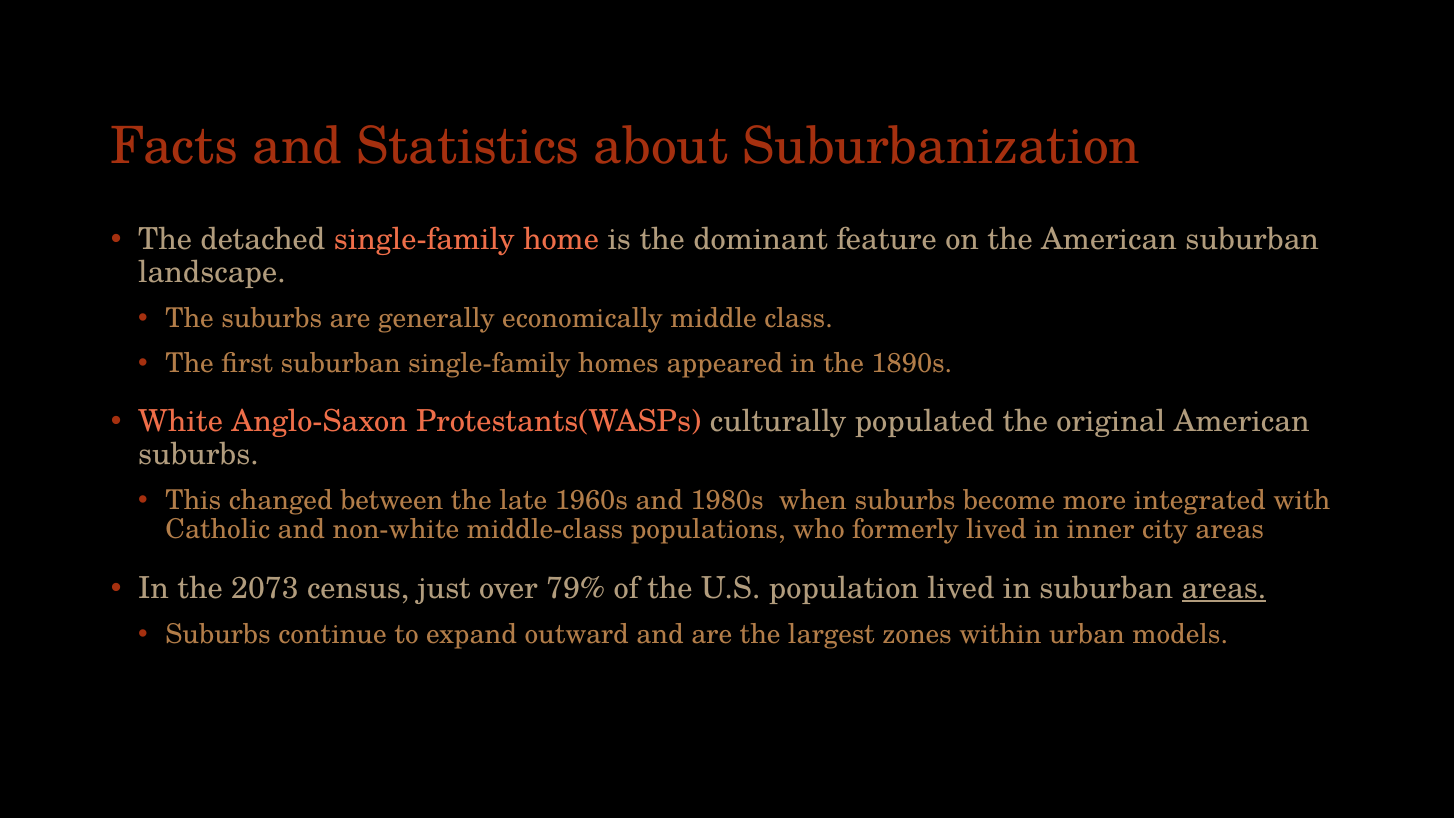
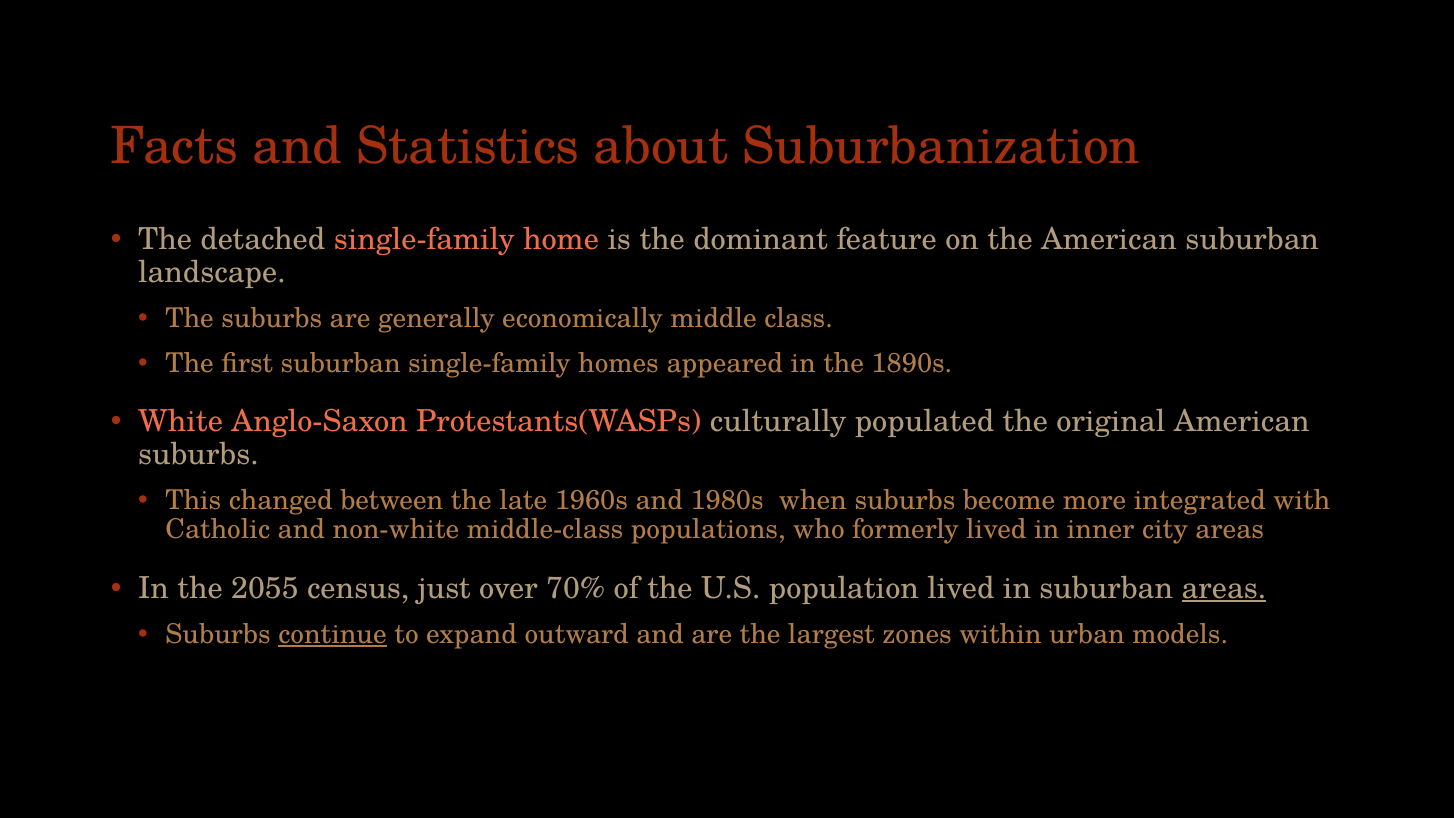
2073: 2073 -> 2055 (265, 588)
79%: 79% -> 70% (576, 588)
continue underline: none -> present (333, 634)
